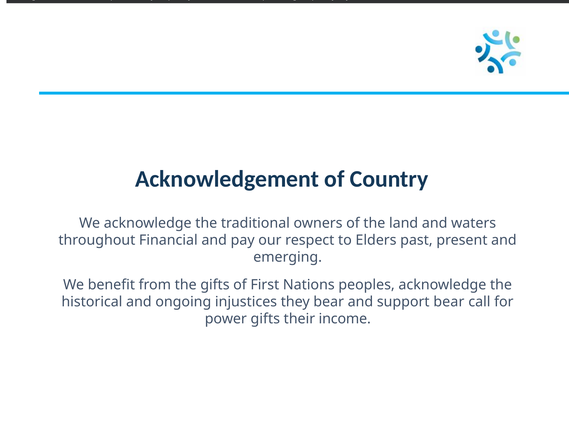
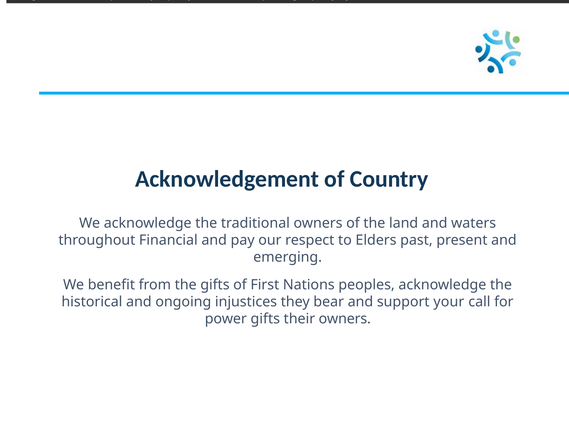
support bear: bear -> your (449, 302)
their income: income -> owners (345, 319)
